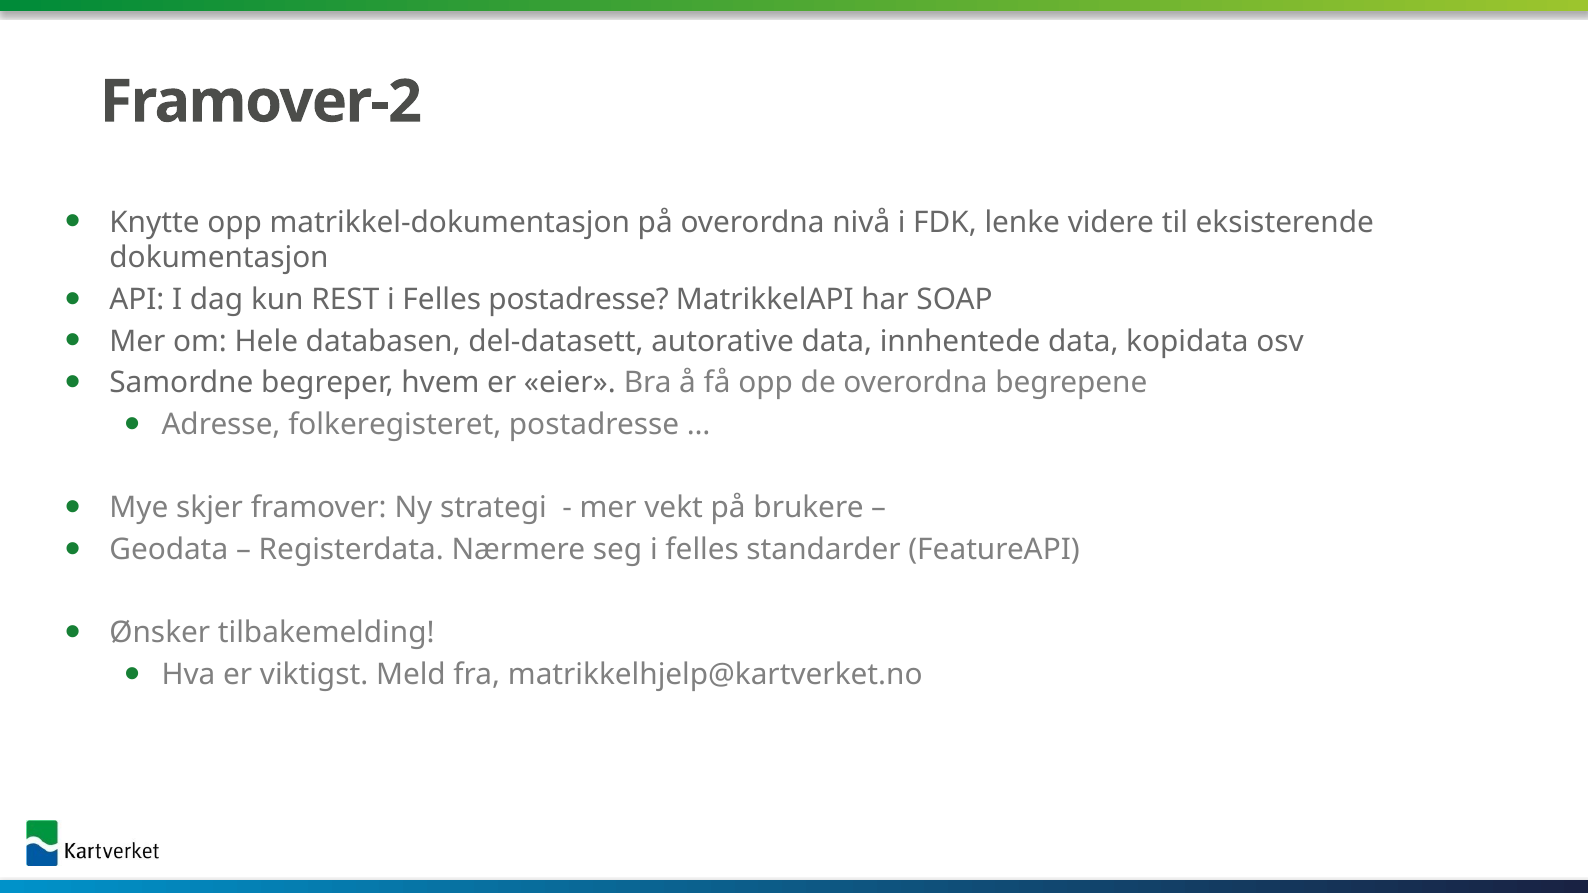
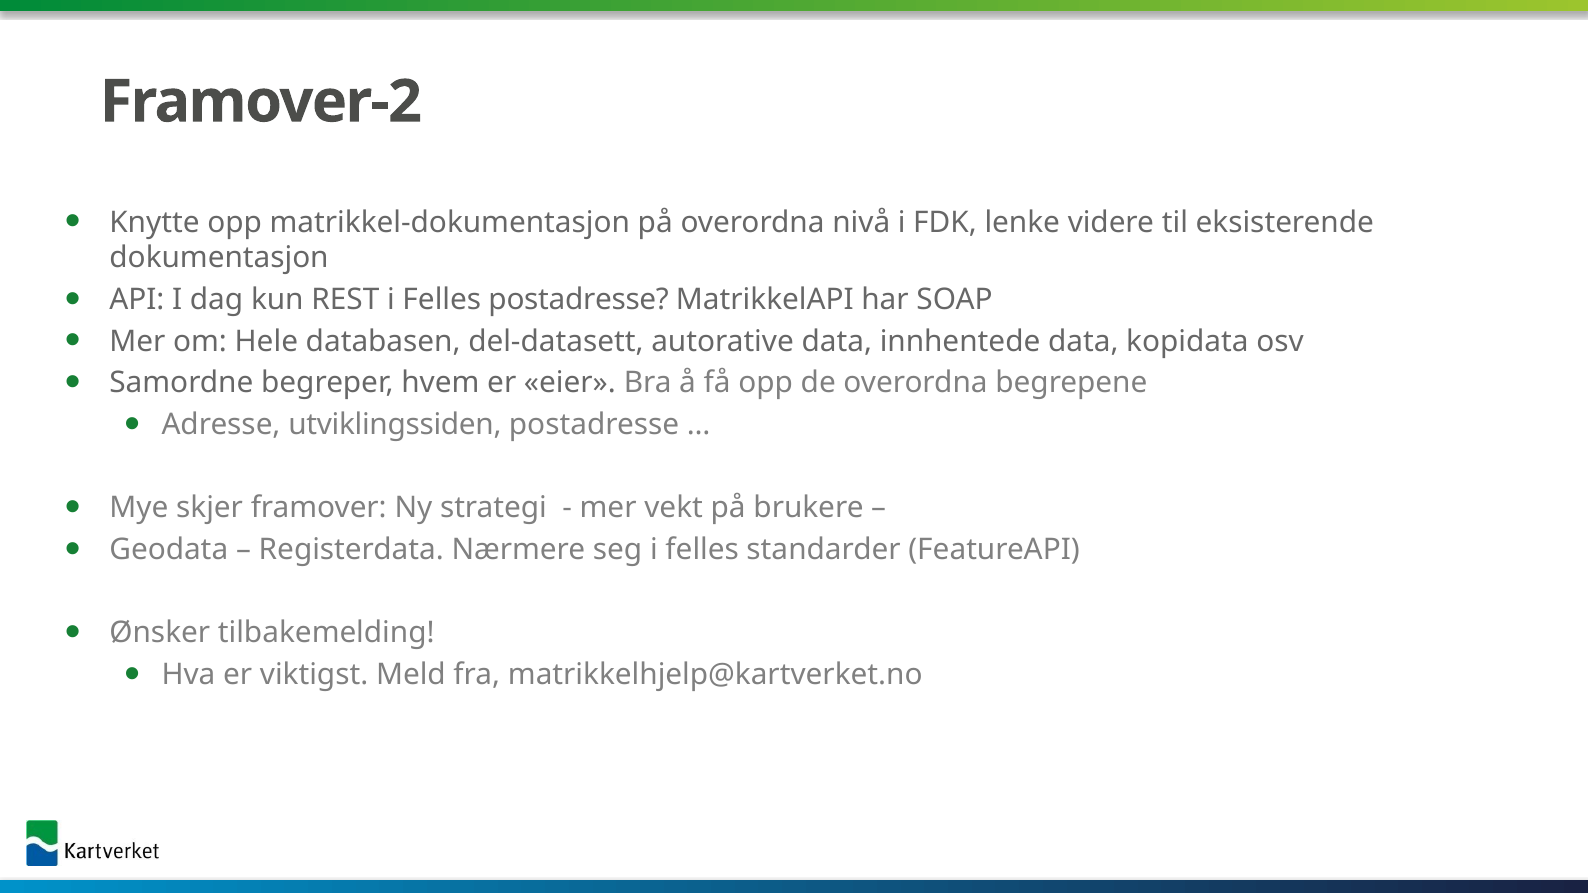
folkeregisteret: folkeregisteret -> utviklingssiden (395, 425)
